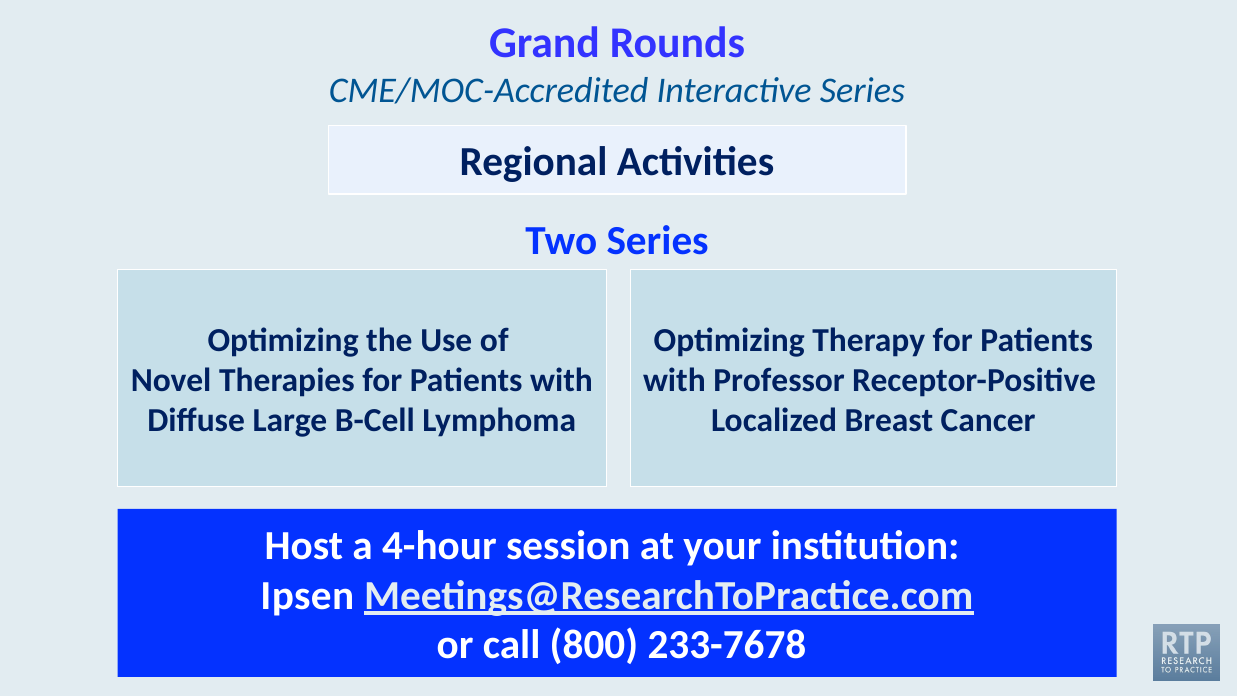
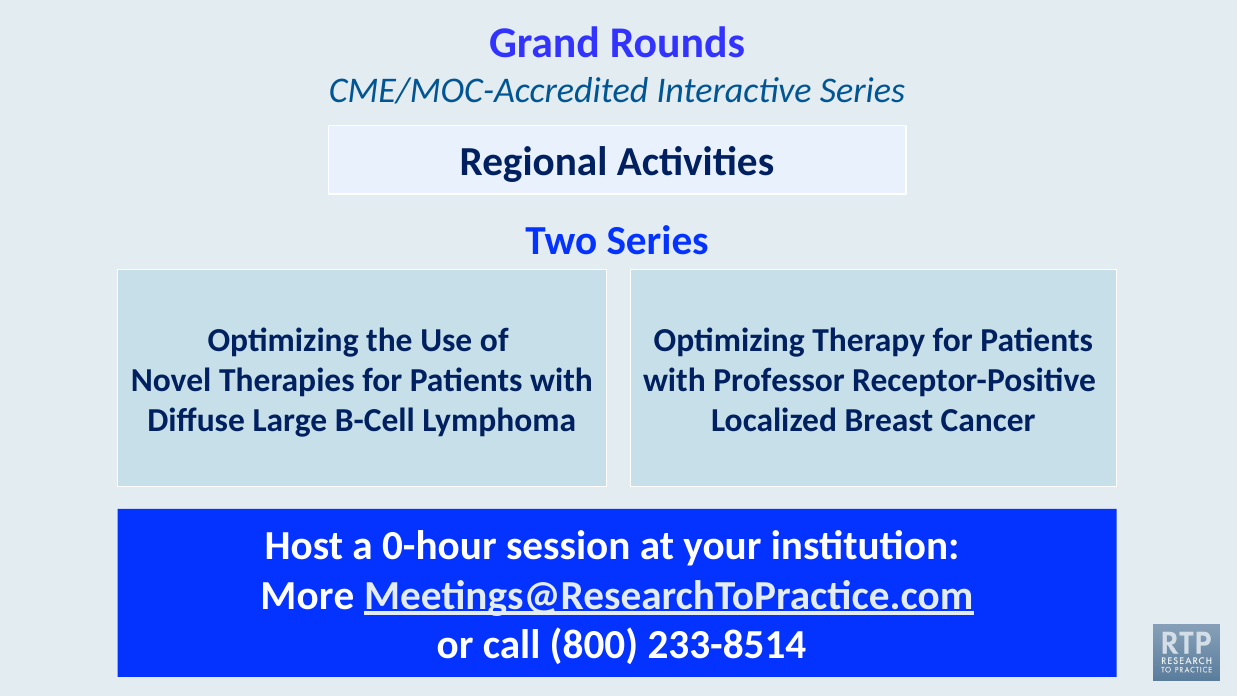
4-hour: 4-hour -> 0-hour (439, 546)
Ipsen: Ipsen -> More (307, 596)
233-7678: 233-7678 -> 233-8514 (727, 645)
